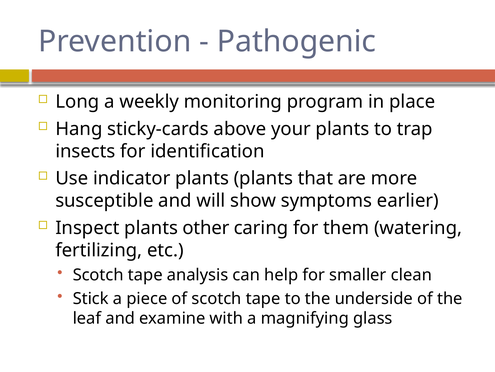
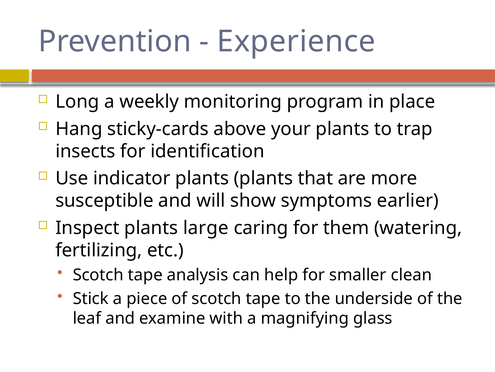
Pathogenic: Pathogenic -> Experience (296, 41)
other: other -> large (206, 227)
